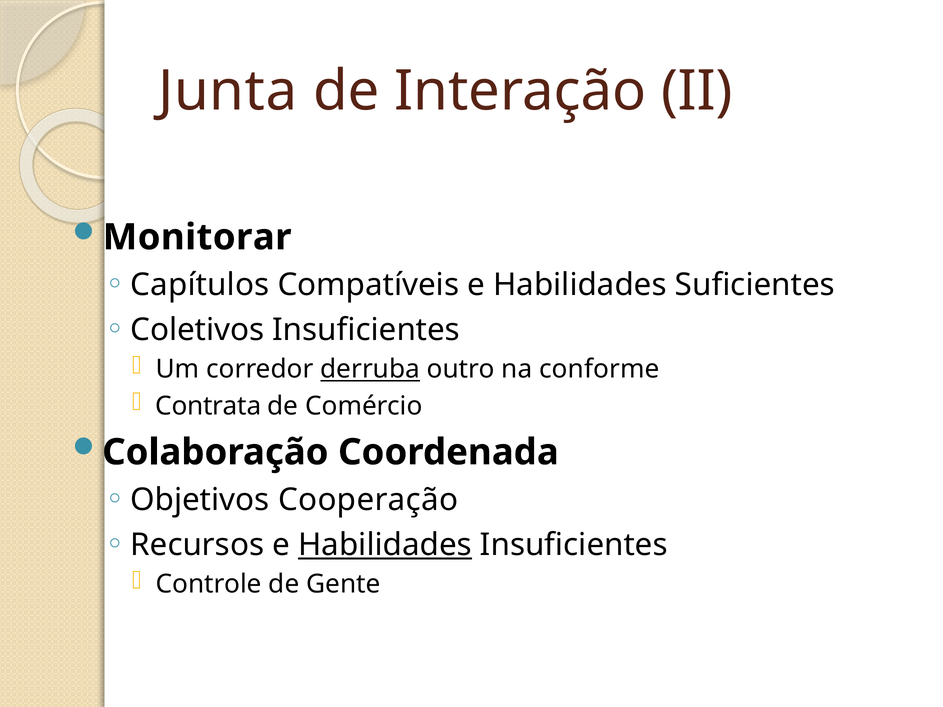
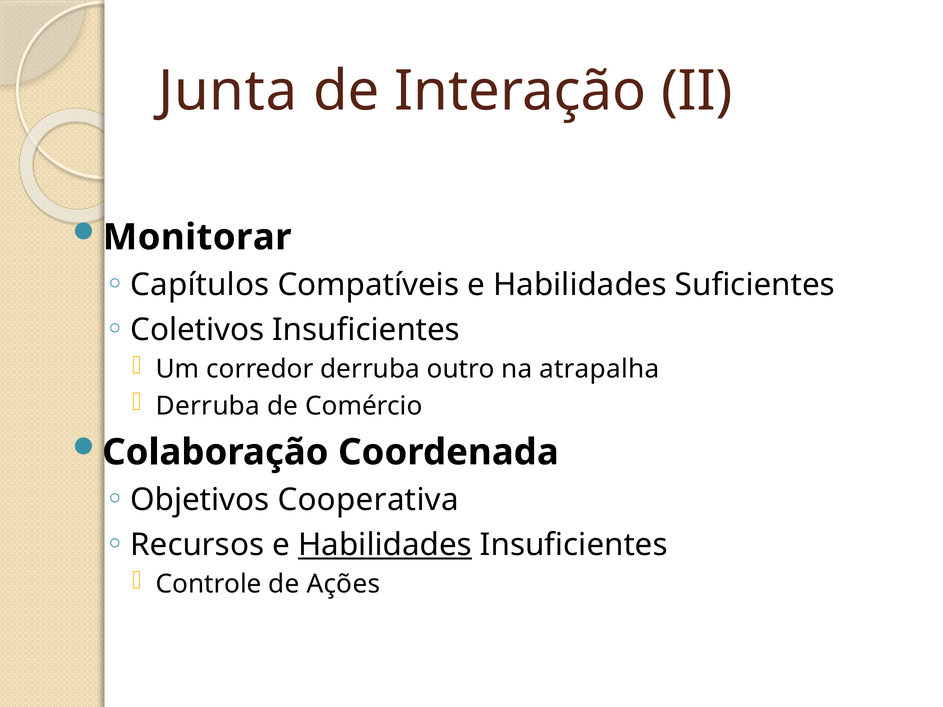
derruba underline: present -> none (370, 369)
conforme: conforme -> atrapalha (599, 369)
Contrata: Contrata -> Derruba (208, 406)
Cooperação: Cooperação -> Cooperativa (368, 500)
Gente: Gente -> Ações (343, 585)
